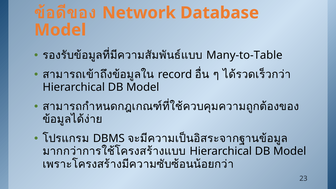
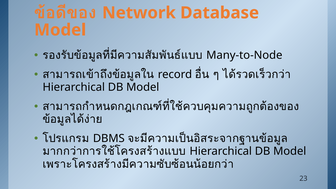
Many-to-Table: Many-to-Table -> Many-to-Node (244, 55)
